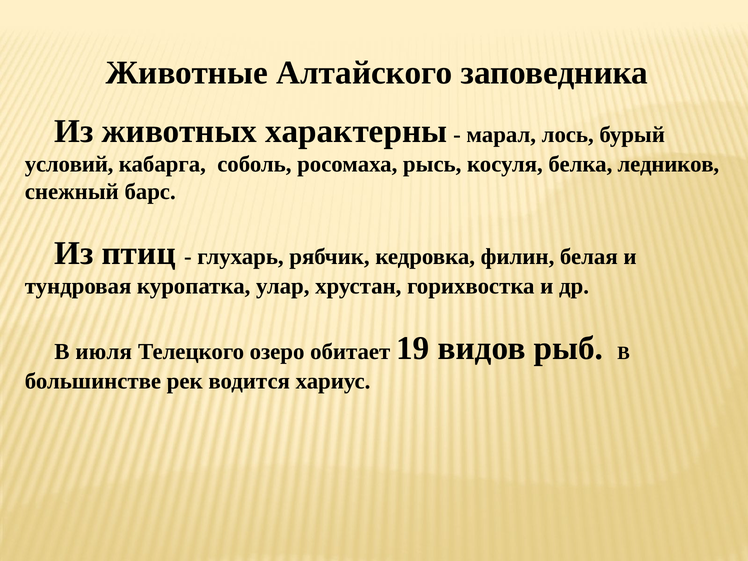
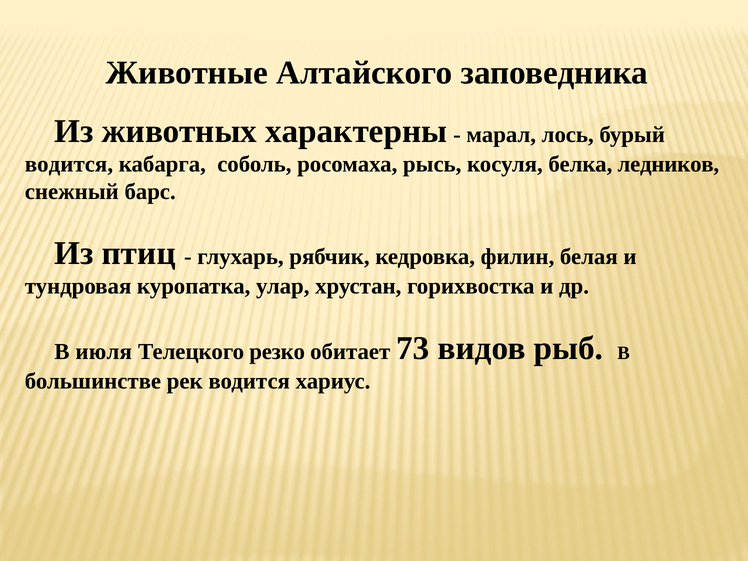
условий: условий -> водится (69, 164)
озеро: озеро -> резко (277, 351)
19: 19 -> 73 (413, 348)
